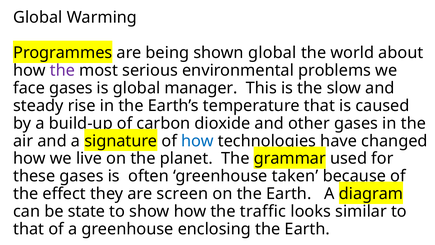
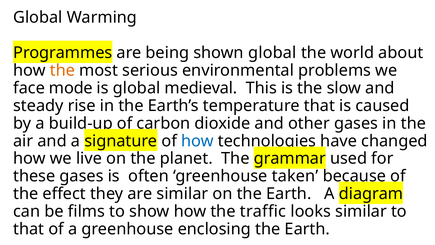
the colour: purple -> orange (62, 70)
face gases: gases -> mode (71, 88)
manager: manager -> medieval (201, 88)
are screen: screen -> similar (182, 194)
state: state -> films (86, 211)
